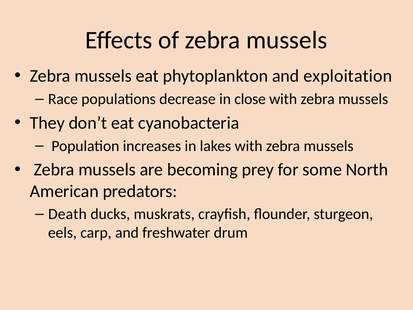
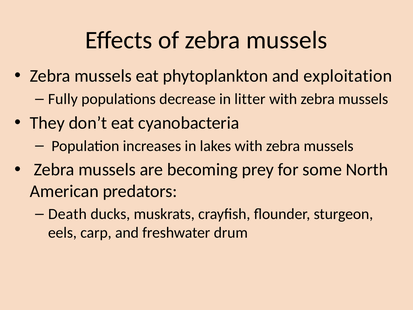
Race: Race -> Fully (63, 99)
close: close -> litter (250, 99)
